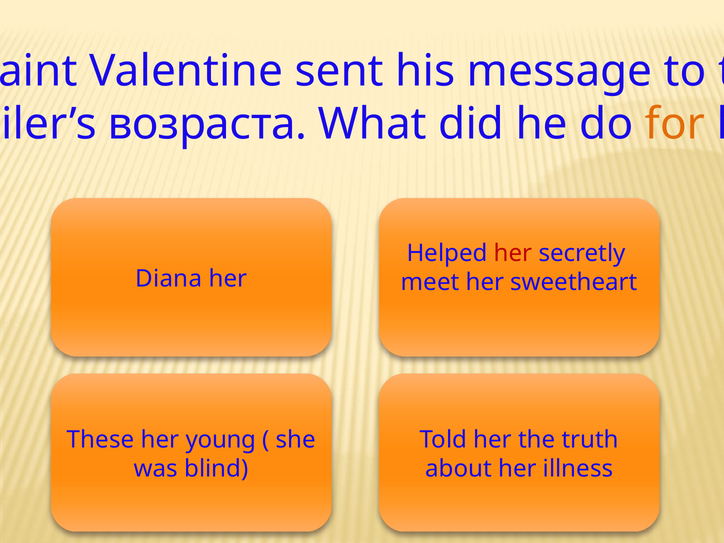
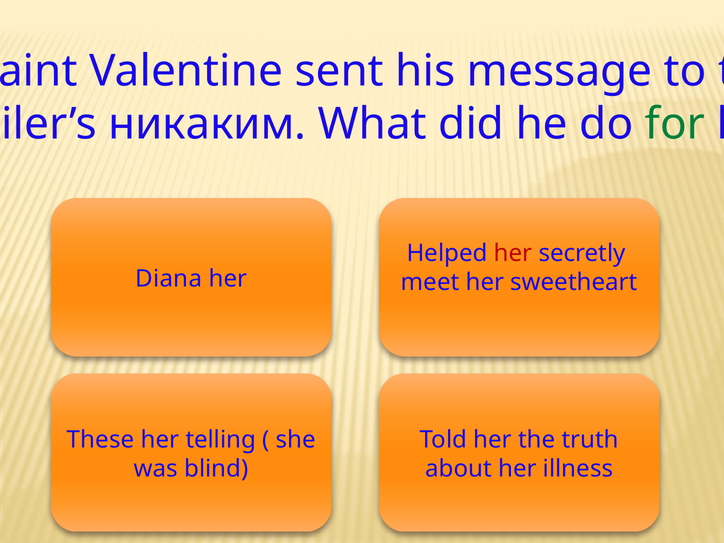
возраста: возраста -> никаким (207, 124)
for colour: orange -> green (675, 124)
young: young -> telling (221, 440)
